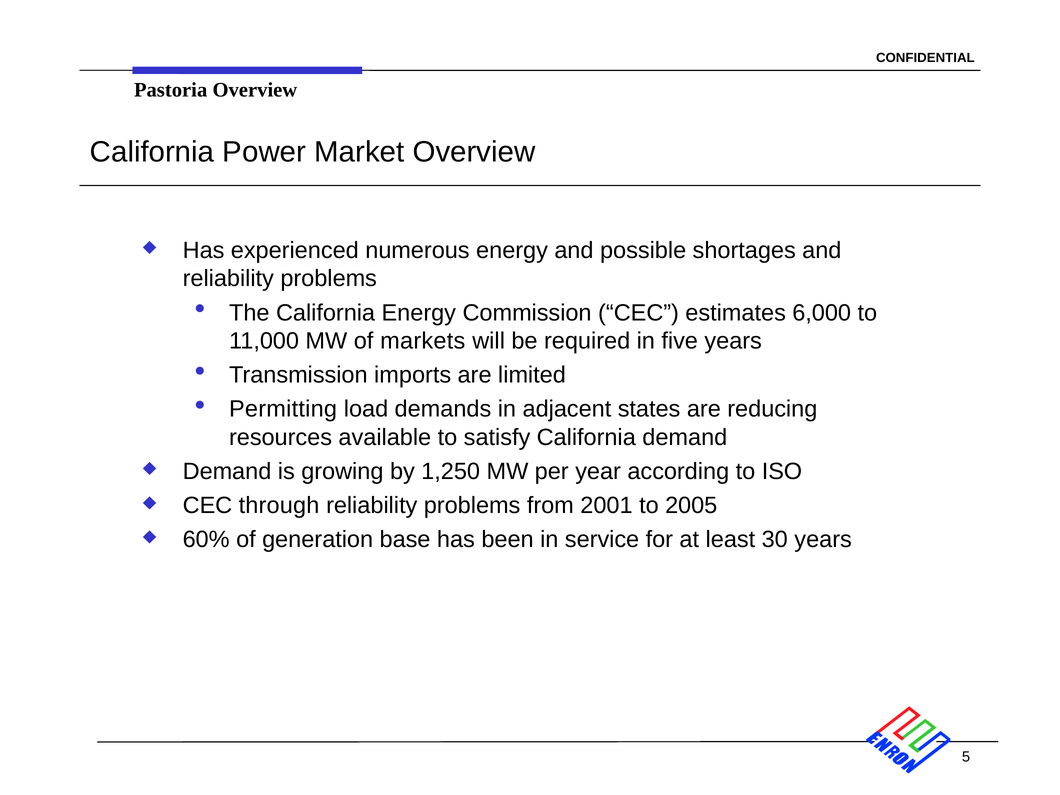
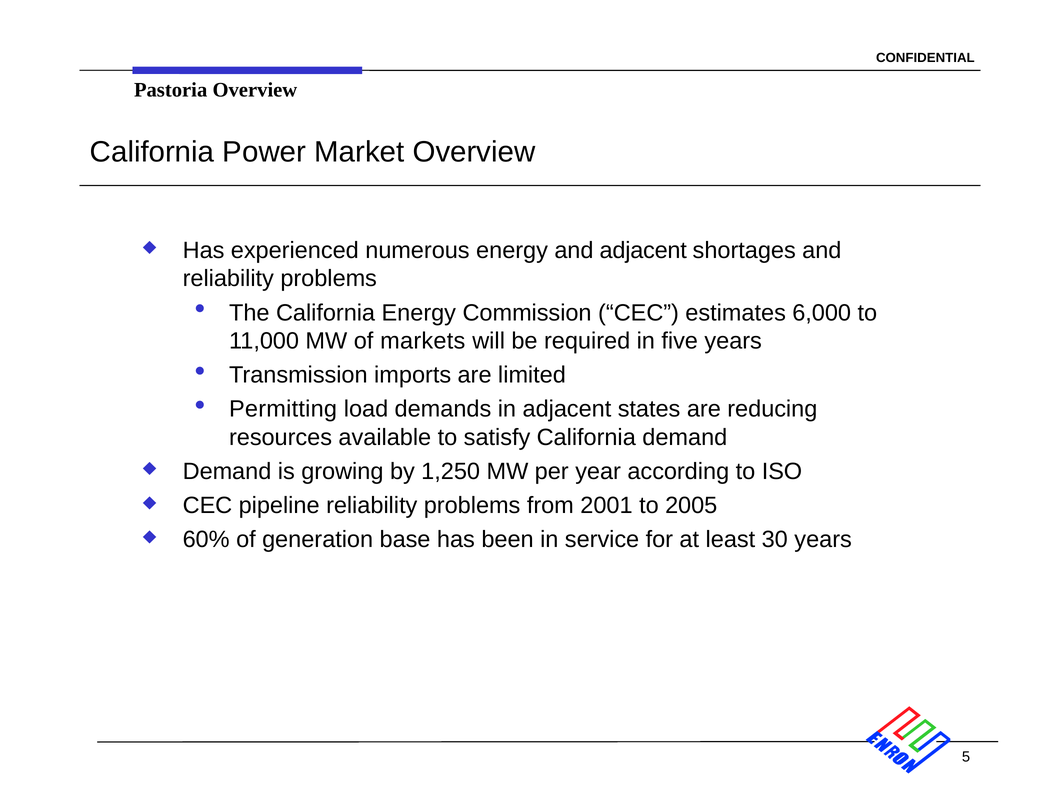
and possible: possible -> adjacent (643, 250)
through: through -> pipeline (279, 506)
